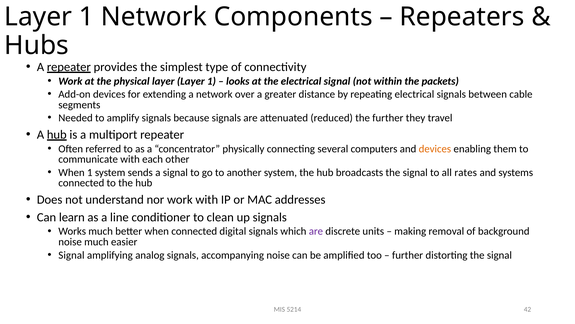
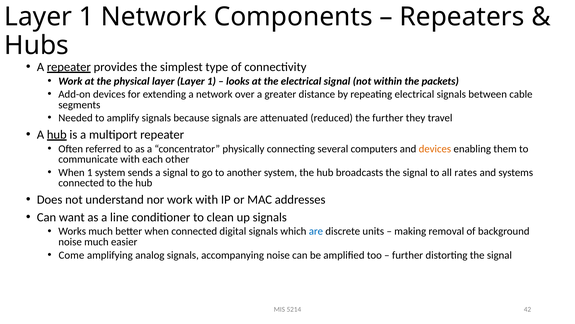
learn: learn -> want (72, 217)
are colour: purple -> blue (316, 231)
Signal: Signal -> Come (71, 255)
